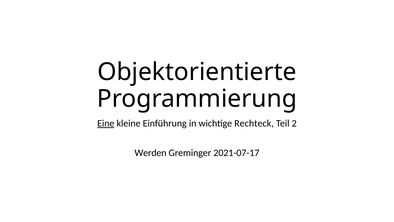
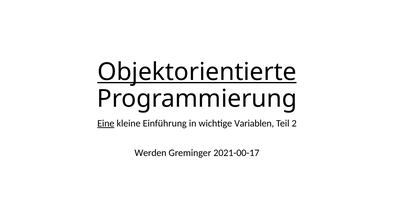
Objektorientierte underline: none -> present (197, 72)
Rechteck: Rechteck -> Variablen (254, 123)
2021-07-17: 2021-07-17 -> 2021-00-17 (236, 153)
